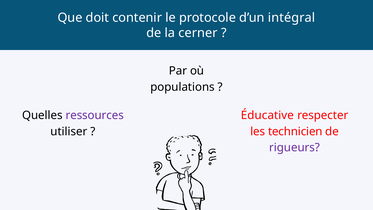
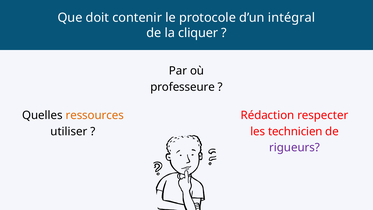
cerner: cerner -> cliquer (198, 33)
populations: populations -> professeure (183, 87)
ressources colour: purple -> orange (95, 115)
Éducative: Éducative -> Rédaction (267, 115)
